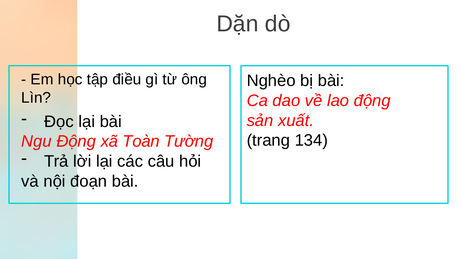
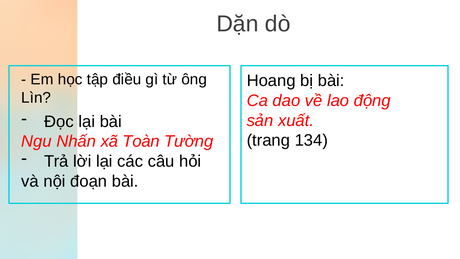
Nghèo: Nghèo -> Hoang (271, 81)
Ngu Động: Động -> Nhấn (76, 141)
